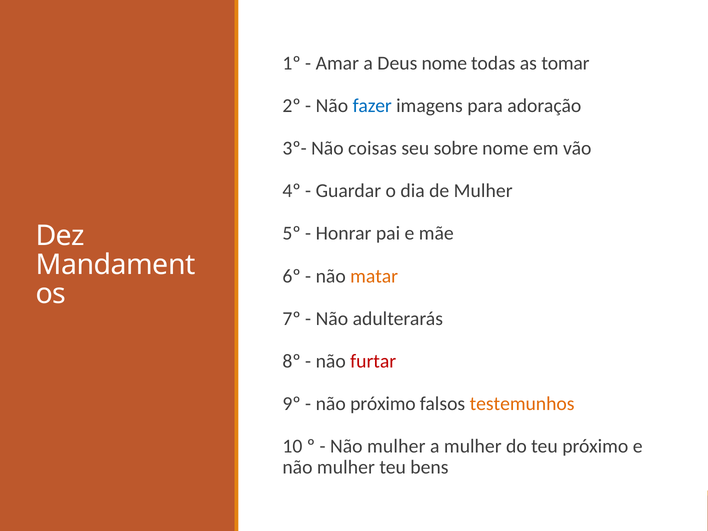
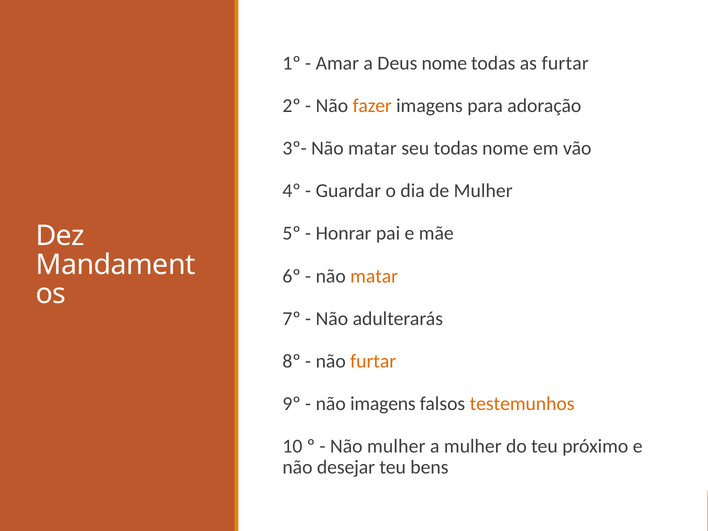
as tomar: tomar -> furtar (565, 63)
fazer colour: blue -> orange (372, 106)
3º- Não coisas: coisas -> matar (372, 148)
seu sobre: sobre -> todas (456, 148)
furtar colour: red -> orange (373, 361)
não próximo: próximo -> imagens (383, 404)
mulher: mulher -> desejar (346, 467)
